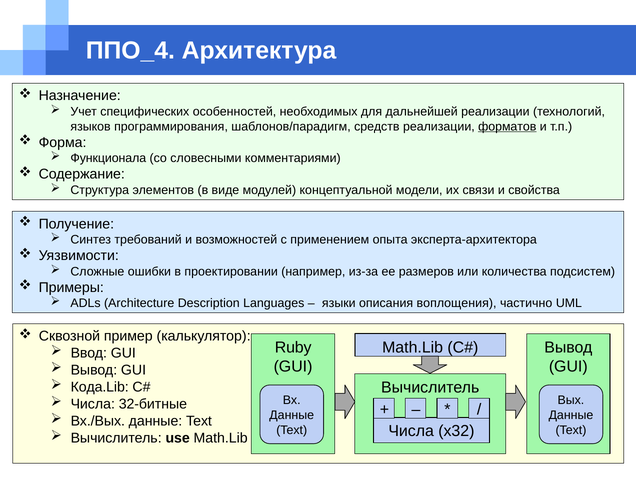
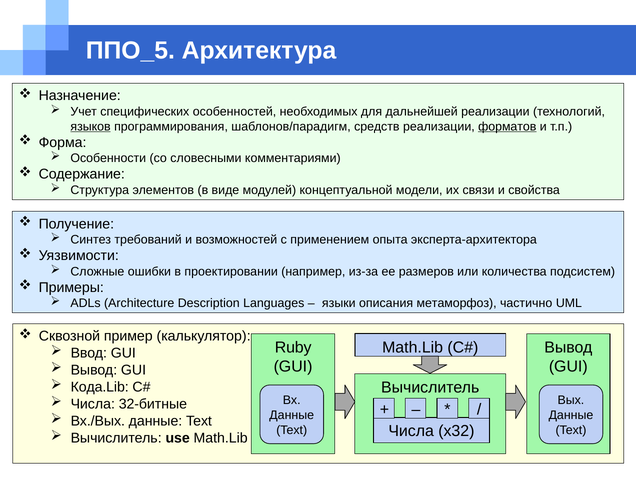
ППО_4: ППО_4 -> ППО_5 (130, 50)
языков underline: none -> present (91, 126)
Функционала: Функционала -> Особенности (108, 158)
воплощения: воплощения -> метаморфоз (457, 303)
